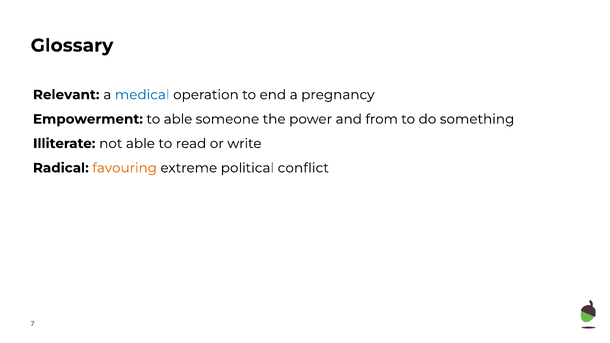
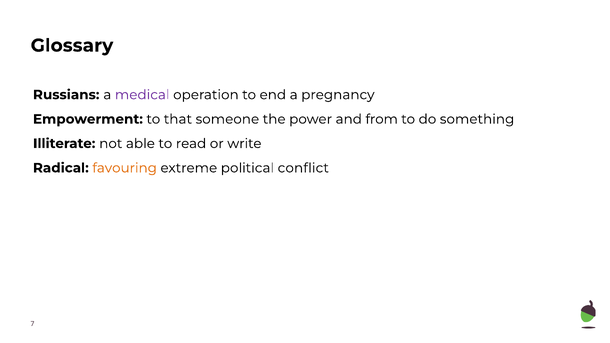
Relevant: Relevant -> Russians (66, 95)
medical colour: blue -> purple (142, 95)
to able: able -> that (178, 119)
